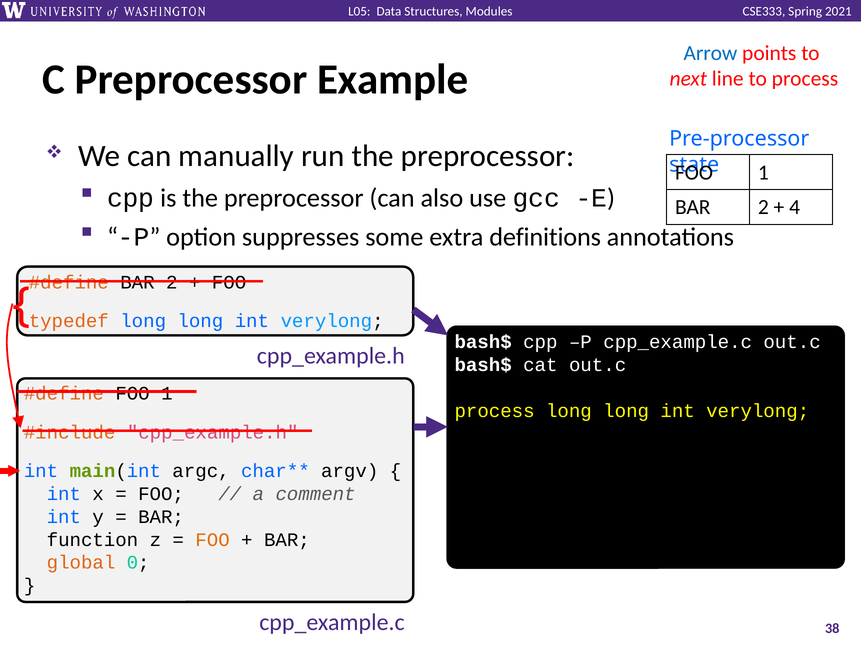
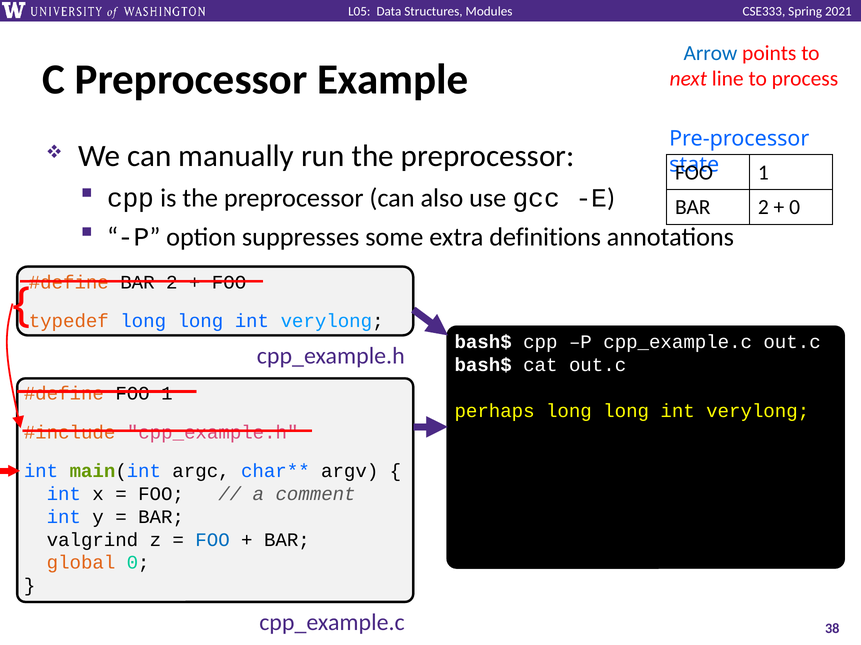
4: 4 -> 0 (795, 208)
process: process -> perhaps (495, 411)
function: function -> valgrind (92, 540)
FOO colour: orange -> blue (213, 540)
